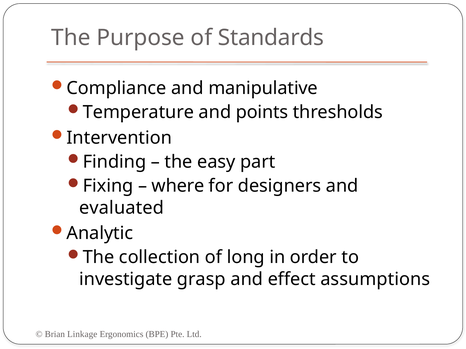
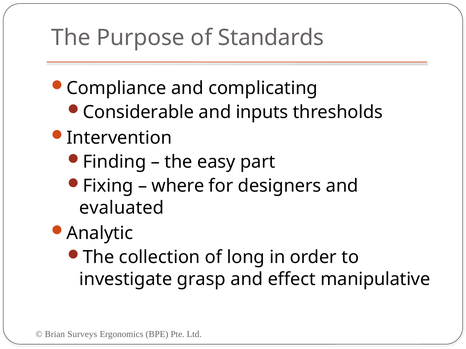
manipulative: manipulative -> complicating (263, 88)
Temperature: Temperature -> Considerable (138, 112)
points: points -> inputs (262, 112)
assumptions: assumptions -> manipulative (375, 279)
Linkage: Linkage -> Surveys (82, 335)
